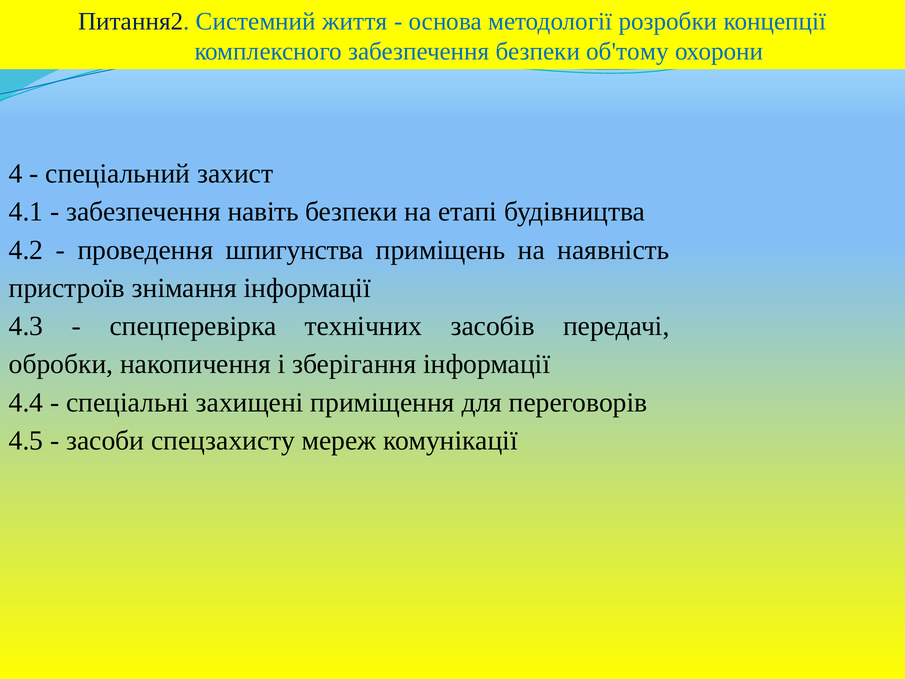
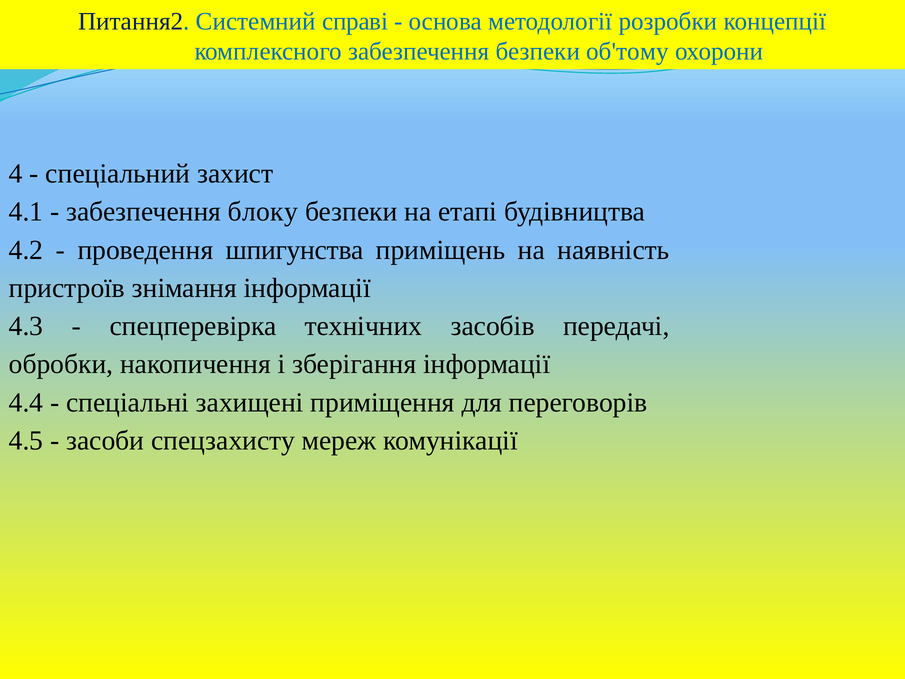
життя: життя -> справі (355, 21)
навіть: навіть -> блоку (263, 212)
